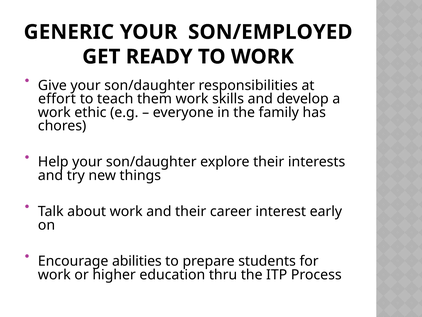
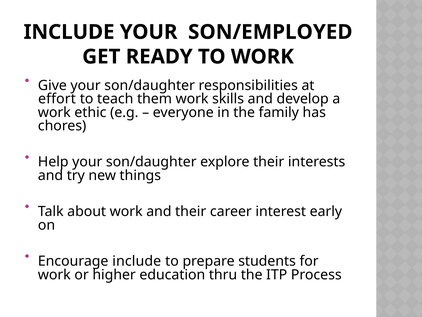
GENERIC: GENERIC -> INCLUDE (69, 32)
Encourage abilities: abilities -> include (137, 261)
